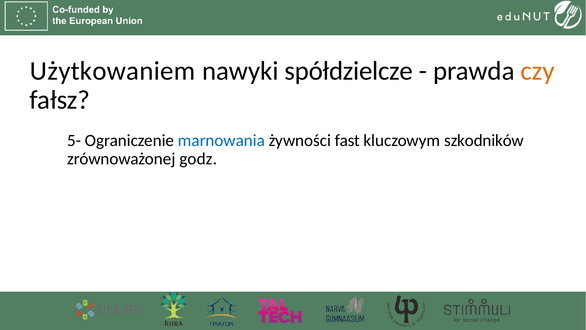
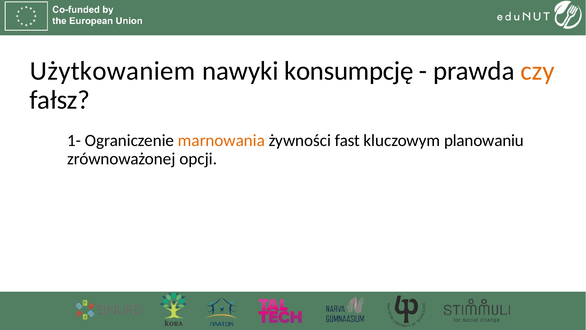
spółdzielcze: spółdzielcze -> konsumpcję (349, 71)
5-: 5- -> 1- (74, 140)
marnowania colour: blue -> orange (221, 140)
szkodników: szkodników -> planowaniu (484, 140)
godz: godz -> opcji (198, 159)
